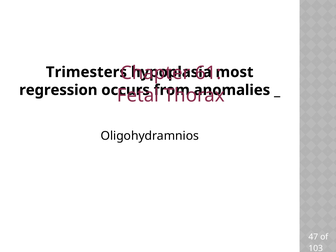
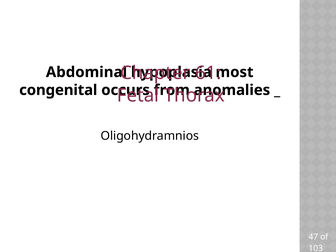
Trimesters: Trimesters -> Abdominal (86, 72)
regression: regression -> congenital (58, 90)
